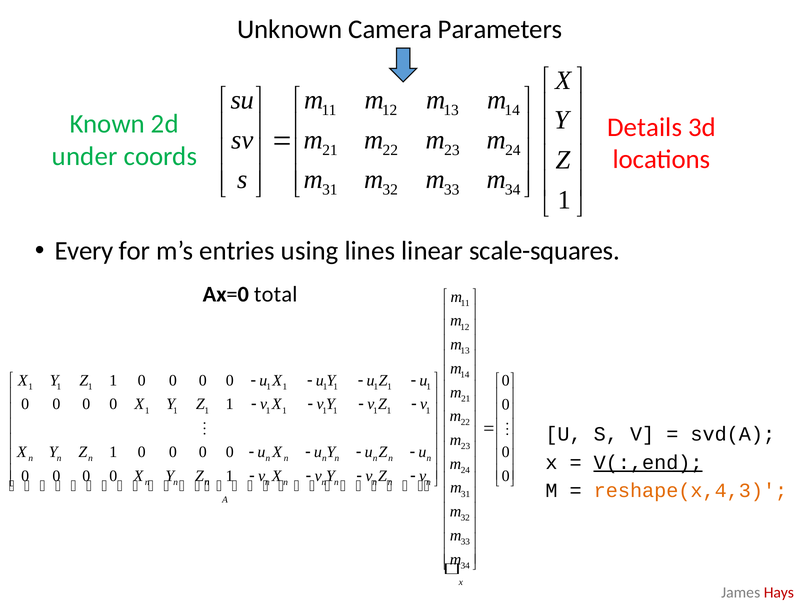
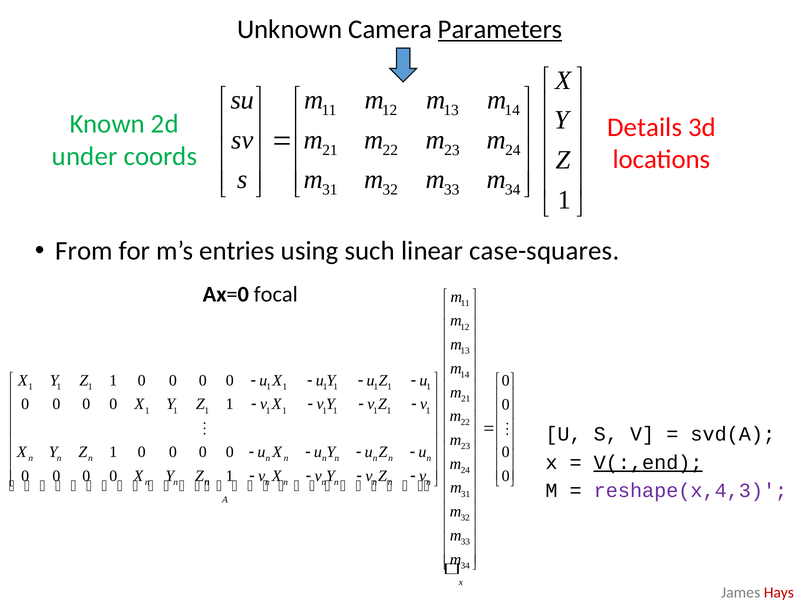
Parameters underline: none -> present (500, 29)
Every: Every -> From (84, 251)
lines: lines -> such (370, 251)
scale-squares: scale-squares -> case-squares (544, 251)
total: total -> focal (276, 294)
reshape(x,4,3 colour: orange -> purple (690, 490)
